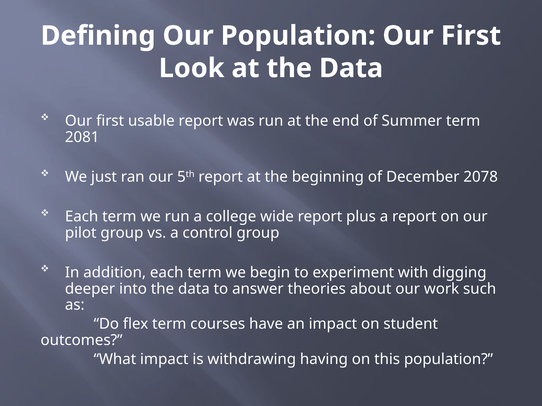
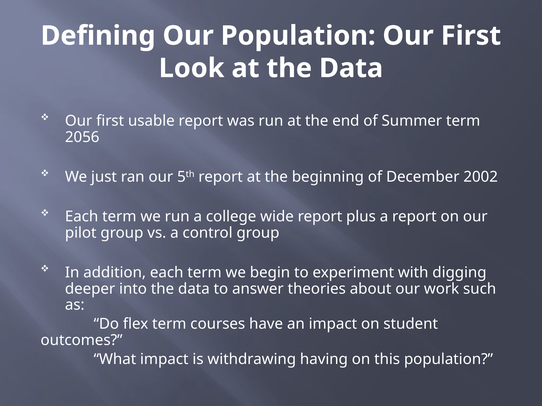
2081: 2081 -> 2056 (82, 137)
2078: 2078 -> 2002 (481, 177)
